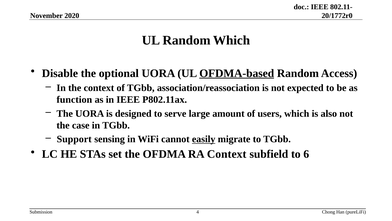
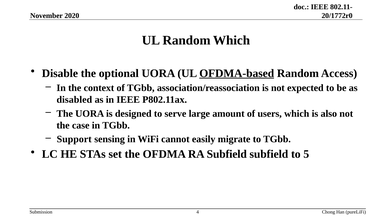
function: function -> disabled (74, 100)
easily underline: present -> none (204, 139)
RA Context: Context -> Subfield (227, 154)
6: 6 -> 5 (306, 154)
